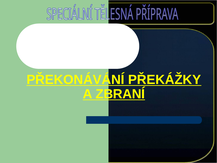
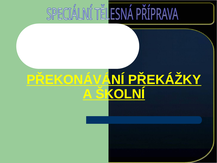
ZBRANÍ: ZBRANÍ -> ŠKOLNÍ (120, 94)
